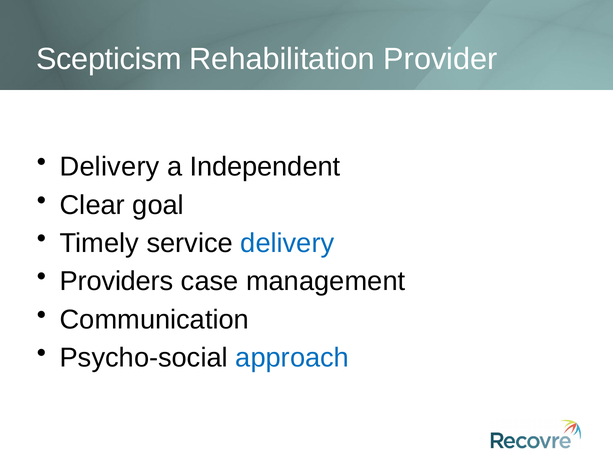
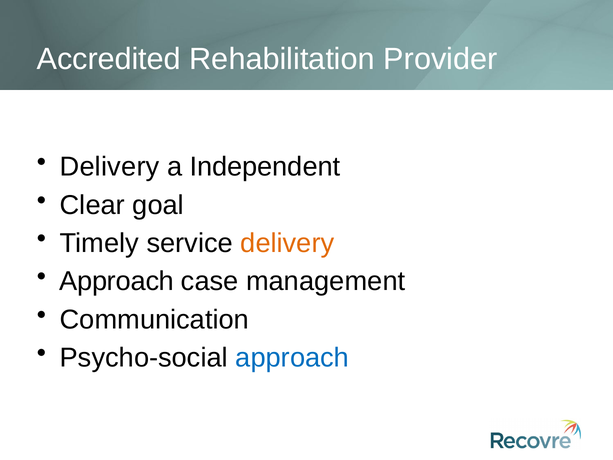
Scepticism: Scepticism -> Accredited (109, 59)
delivery colour: blue -> orange (287, 243)
Providers: Providers -> Approach (117, 281)
